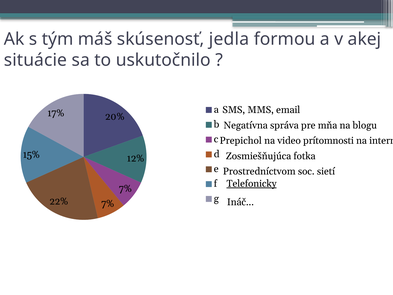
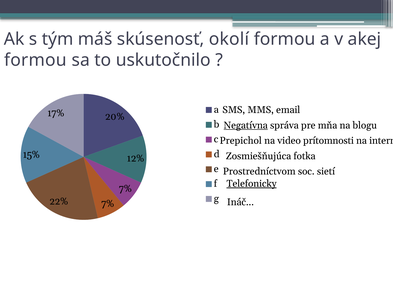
jedla: jedla -> okolí (229, 39)
situácie: situácie -> formou (35, 60)
Negatívna underline: none -> present (246, 125)
